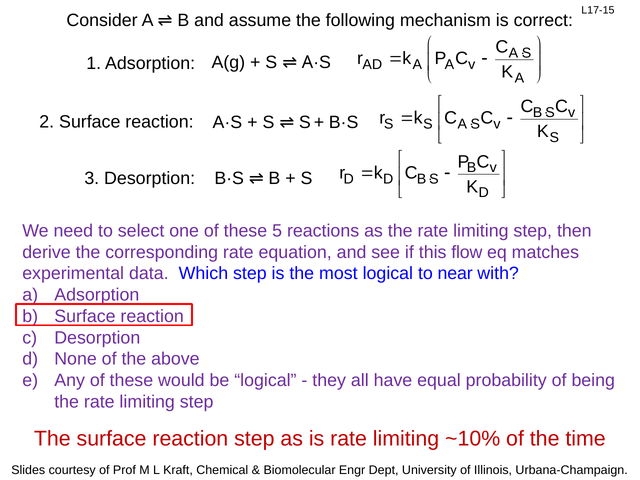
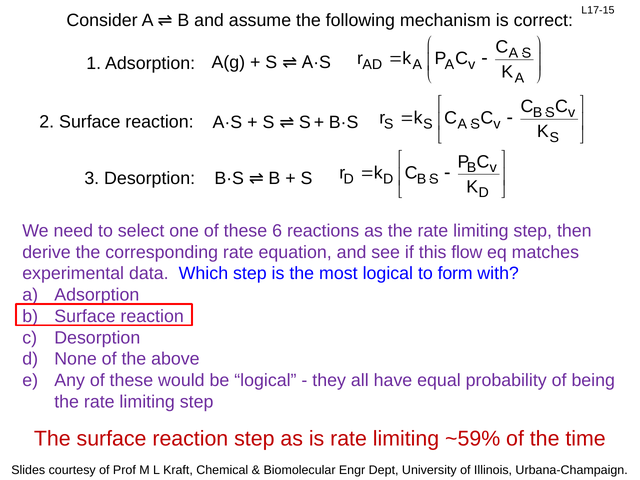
5: 5 -> 6 (277, 231)
near: near -> form (455, 274)
~10%: ~10% -> ~59% (473, 439)
